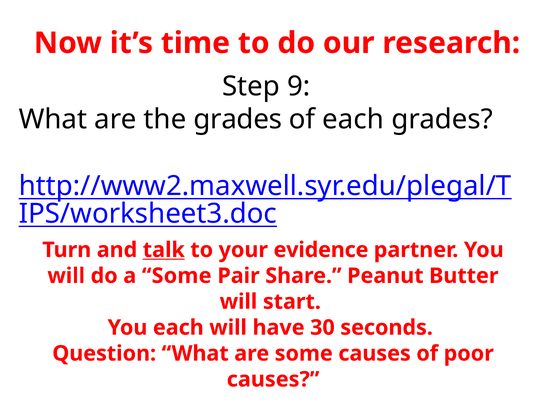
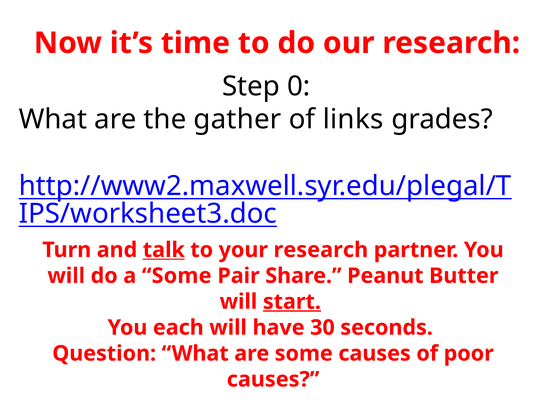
9: 9 -> 0 (299, 86)
the grades: grades -> gather (237, 119)
of each: each -> links (353, 119)
your evidence: evidence -> research (321, 250)
start underline: none -> present (292, 301)
